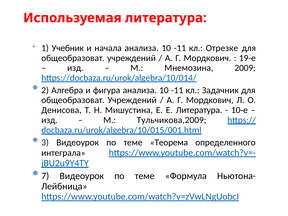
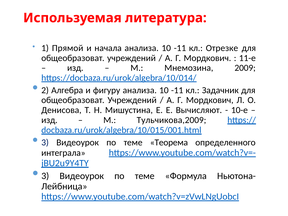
Учебник: Учебник -> Прямой (68, 48)
19-е: 19-е -> 11-е (247, 58)
фигура: фигура -> фигуру (107, 90)
Е Литература: Литература -> Вычисляют (199, 110)
7: 7 -> 3 (45, 176)
